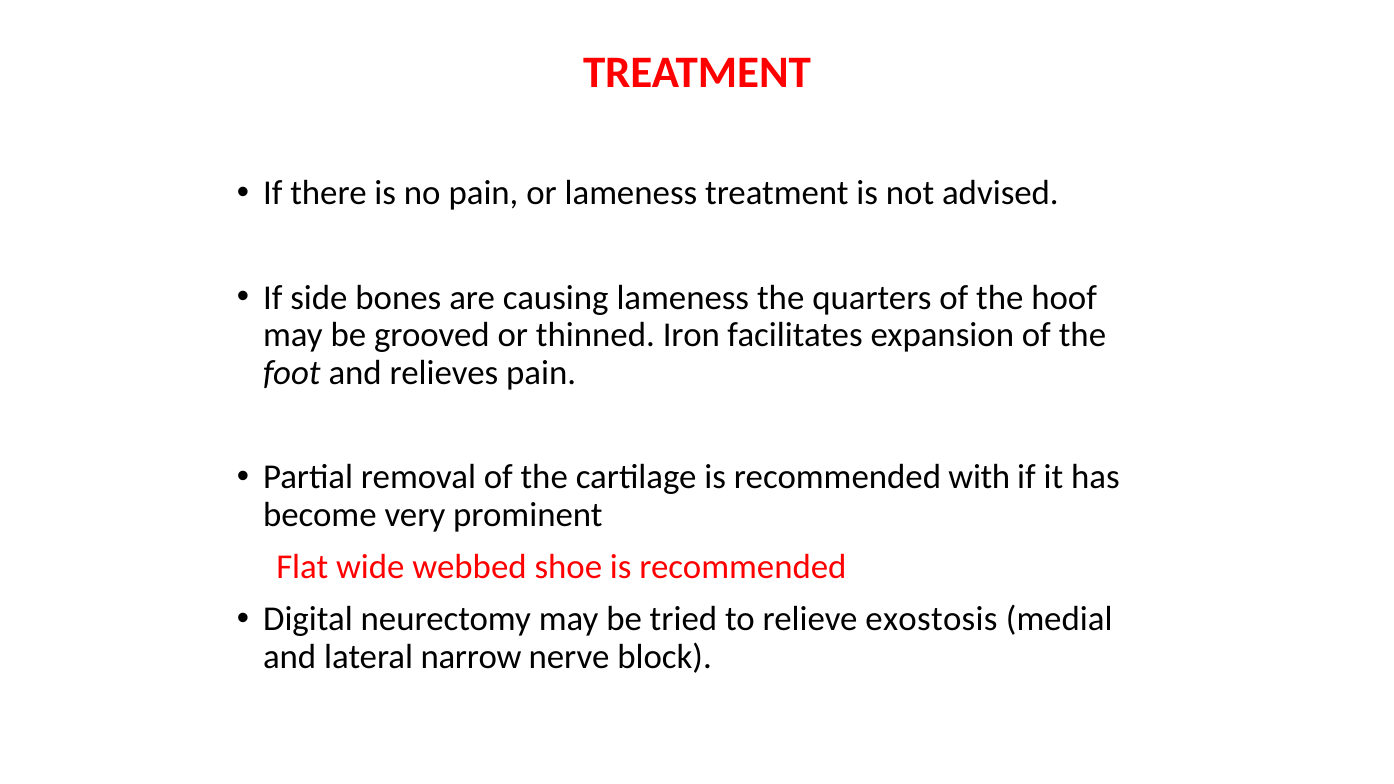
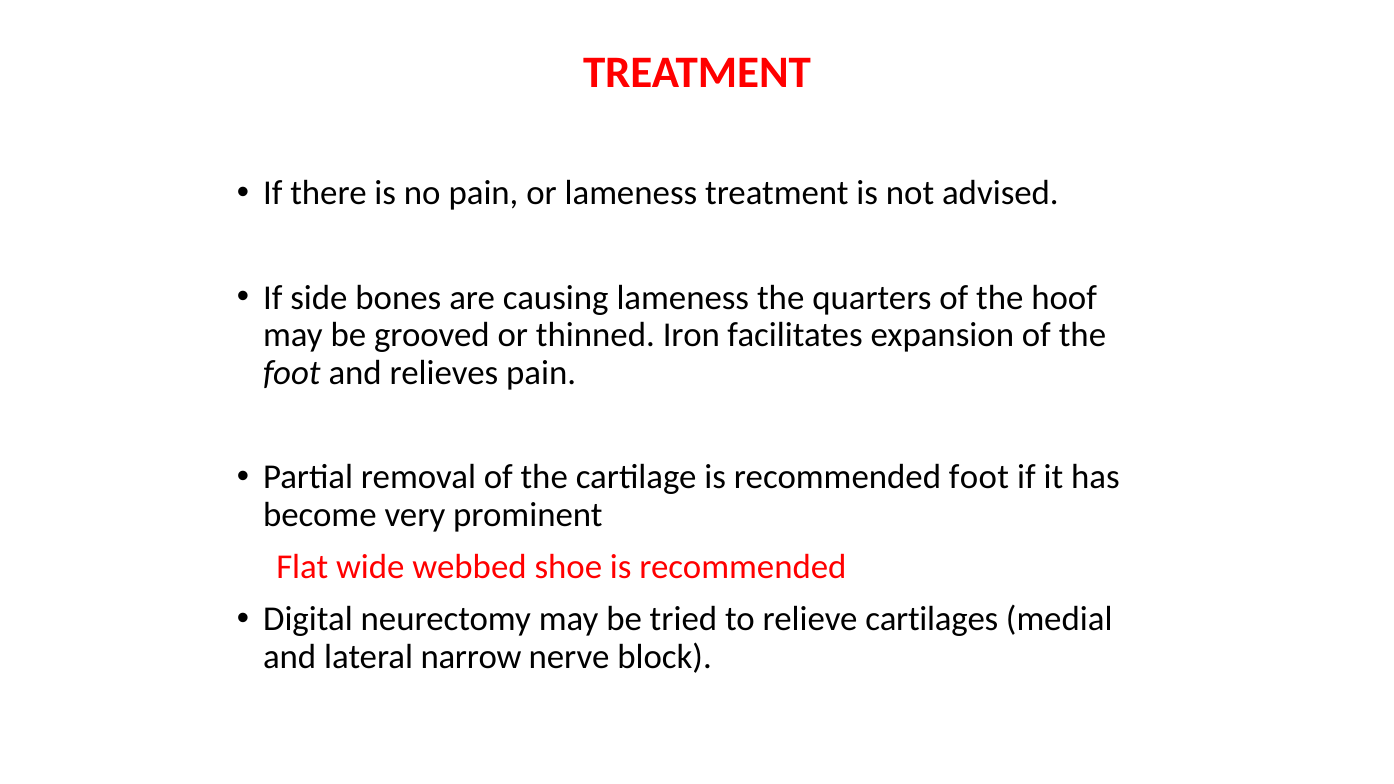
recommended with: with -> foot (979, 477)
exostosis: exostosis -> cartilages (932, 619)
